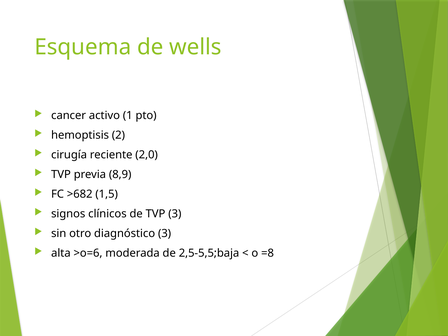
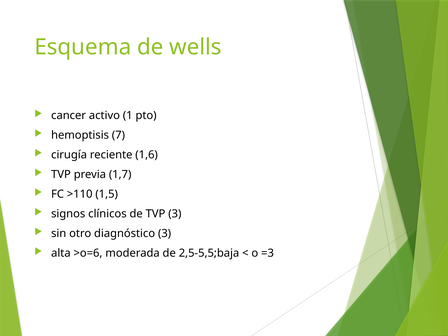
2: 2 -> 7 (118, 135)
2,0: 2,0 -> 1,6 (147, 155)
8,9: 8,9 -> 1,7 (120, 175)
>682: >682 -> >110 (80, 194)
=8: =8 -> =3 (268, 253)
